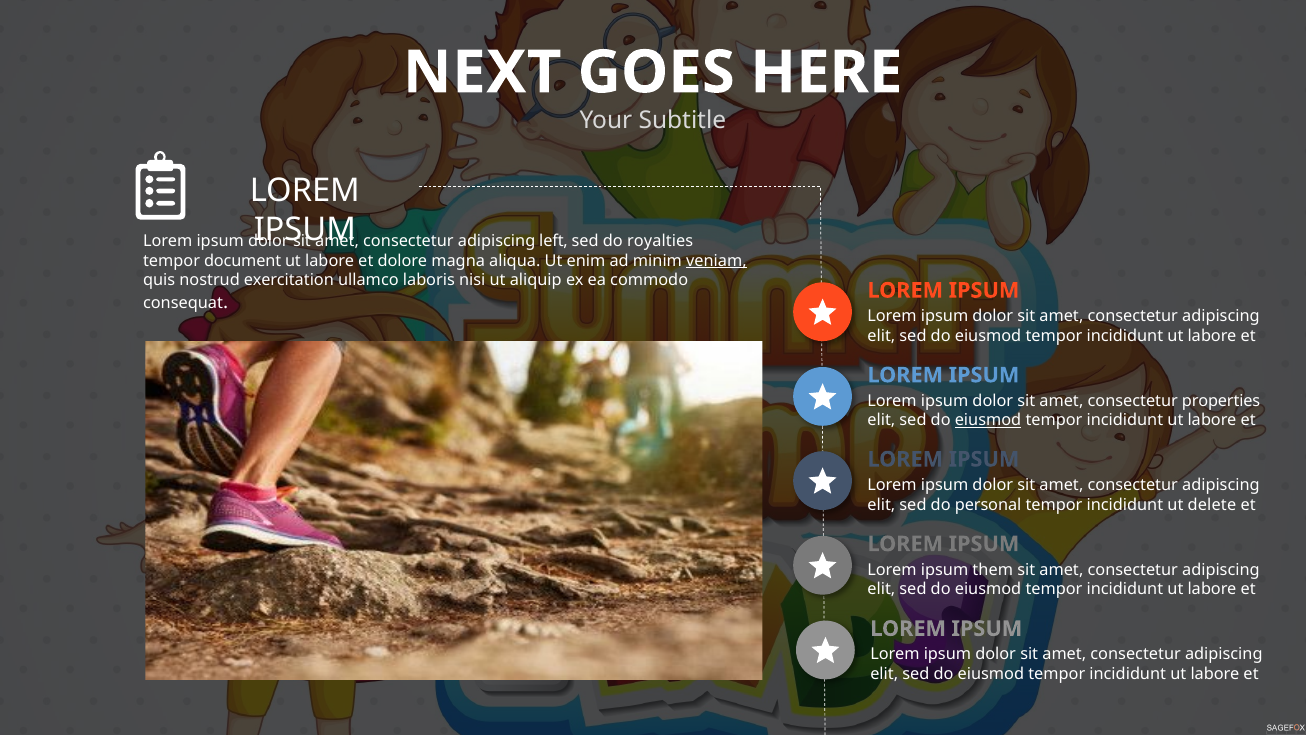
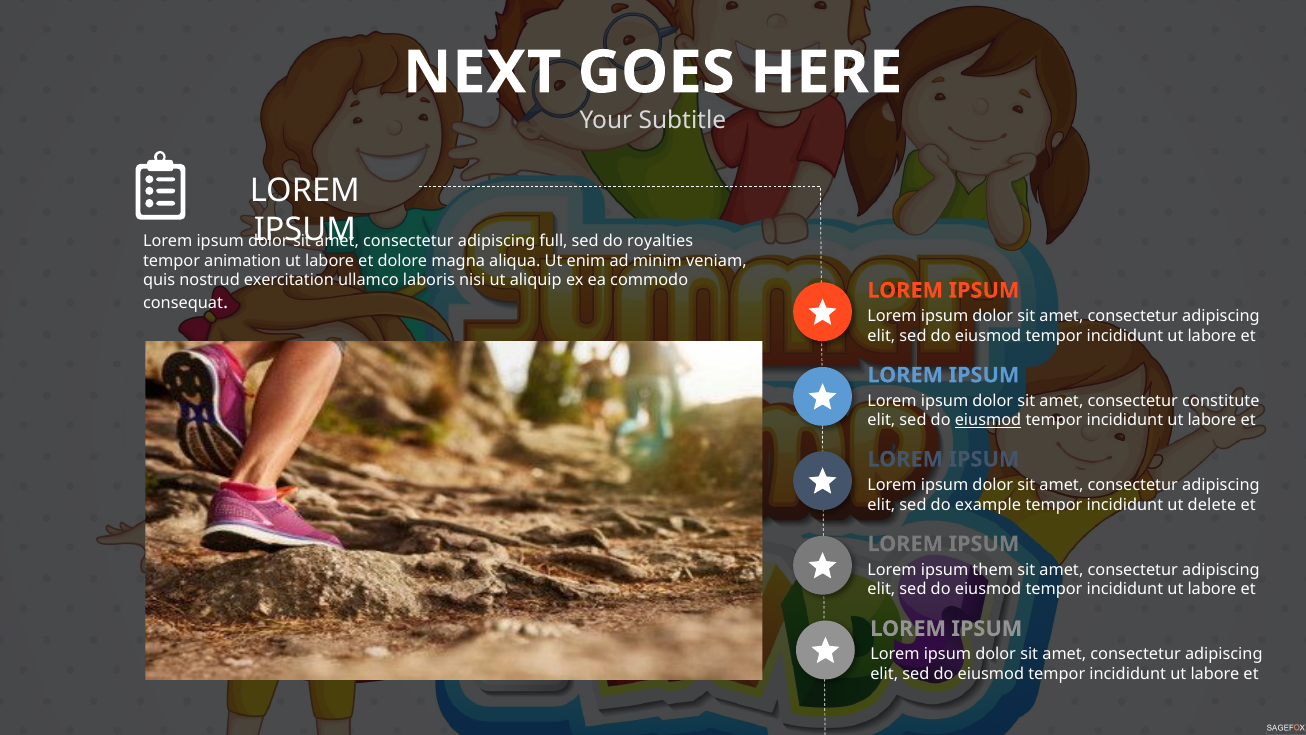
left: left -> full (554, 241)
document: document -> animation (243, 261)
veniam underline: present -> none (716, 261)
properties: properties -> constitute (1221, 401)
personal: personal -> example (988, 504)
